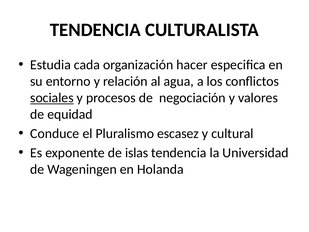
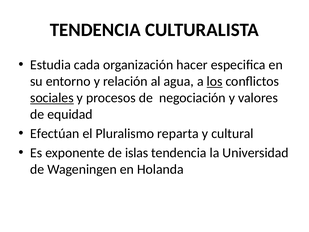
los underline: none -> present (215, 81)
Conduce: Conduce -> Efectúan (55, 134)
escasez: escasez -> reparta (178, 134)
